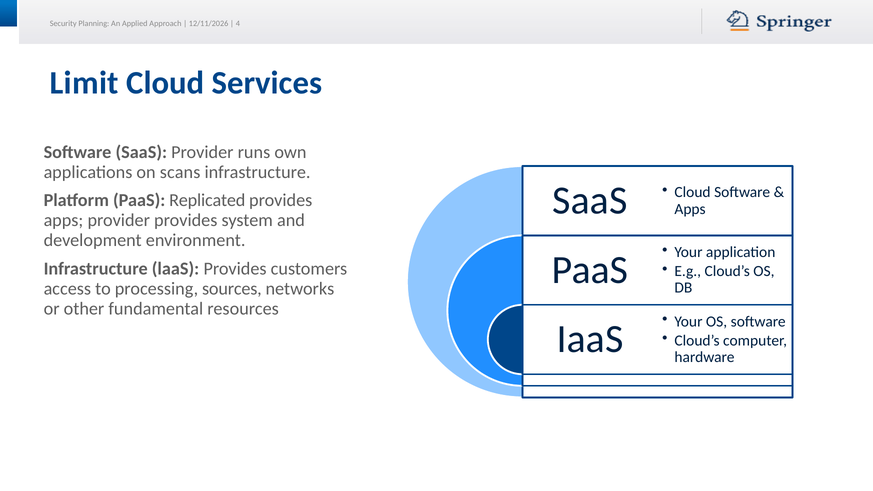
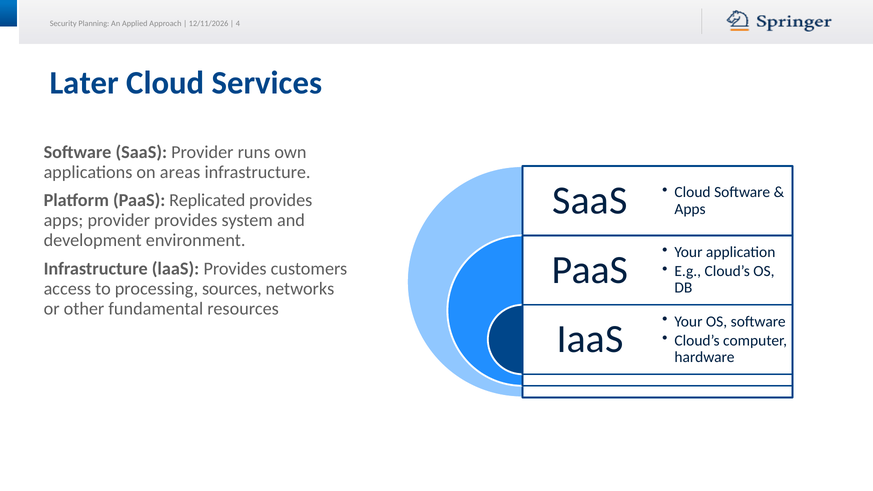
Limit: Limit -> Later (84, 83)
scans: scans -> areas (180, 172)
